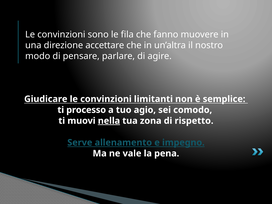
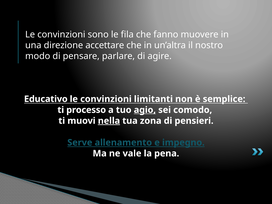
Giudicare: Giudicare -> Educativo (46, 99)
agio underline: none -> present (145, 110)
rispetto: rispetto -> pensieri (194, 121)
